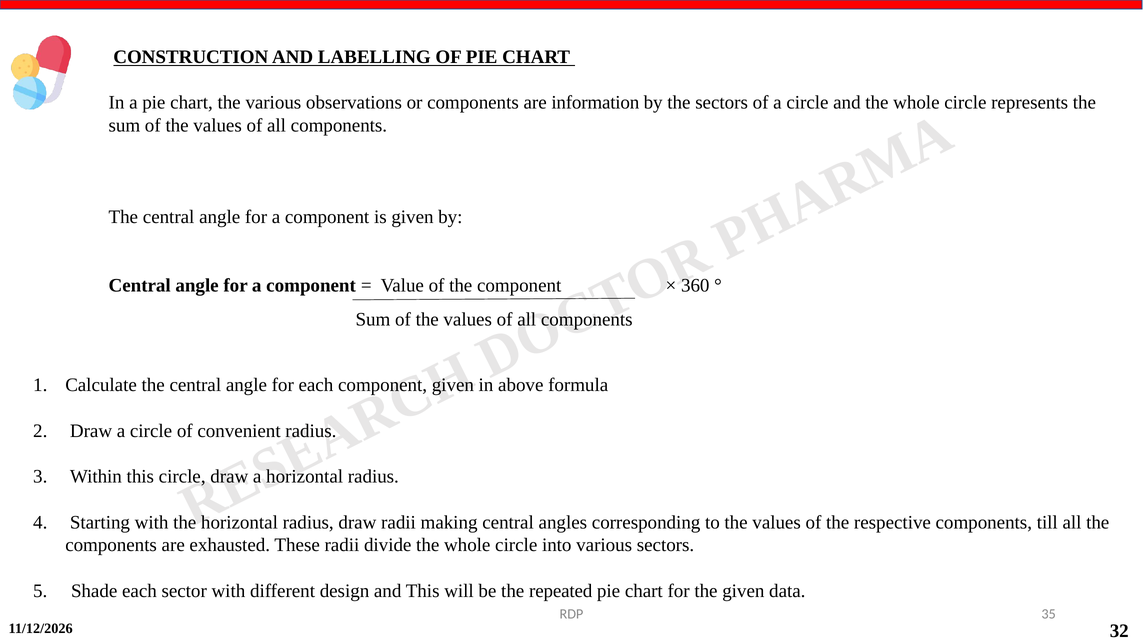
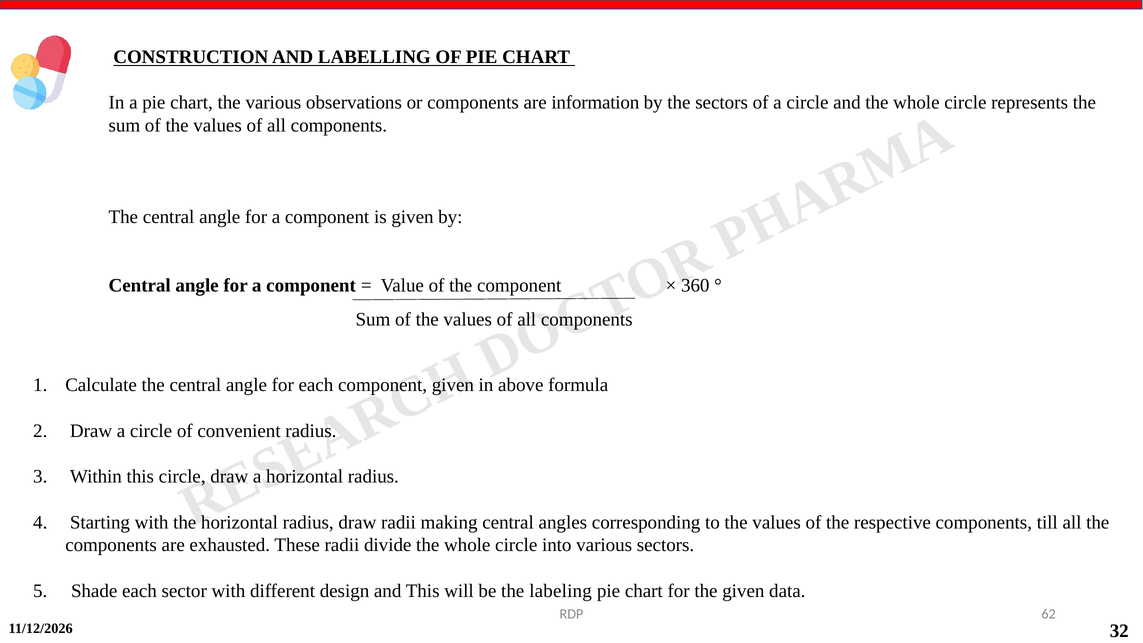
repeated: repeated -> labeling (561, 591)
35: 35 -> 62 (1049, 614)
